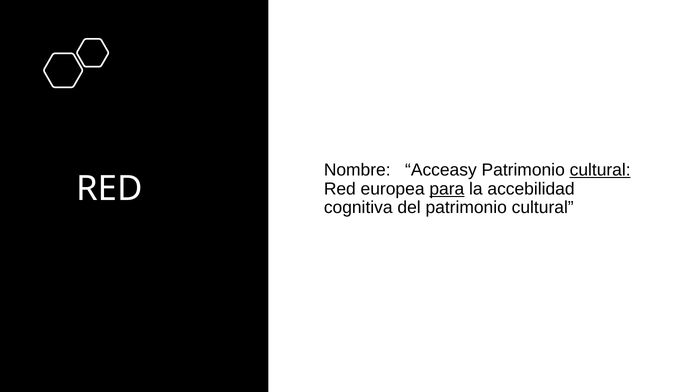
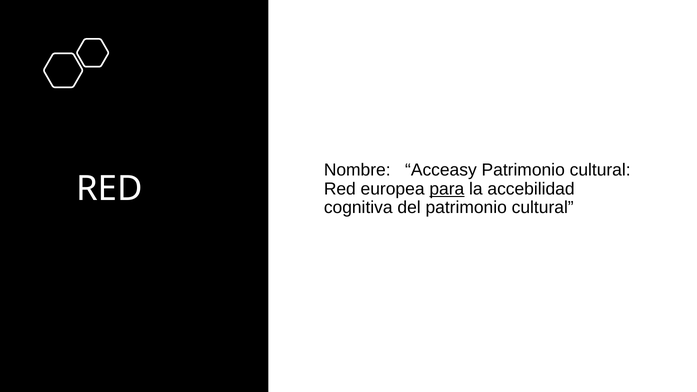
cultural underline: present -> none (600, 170)
